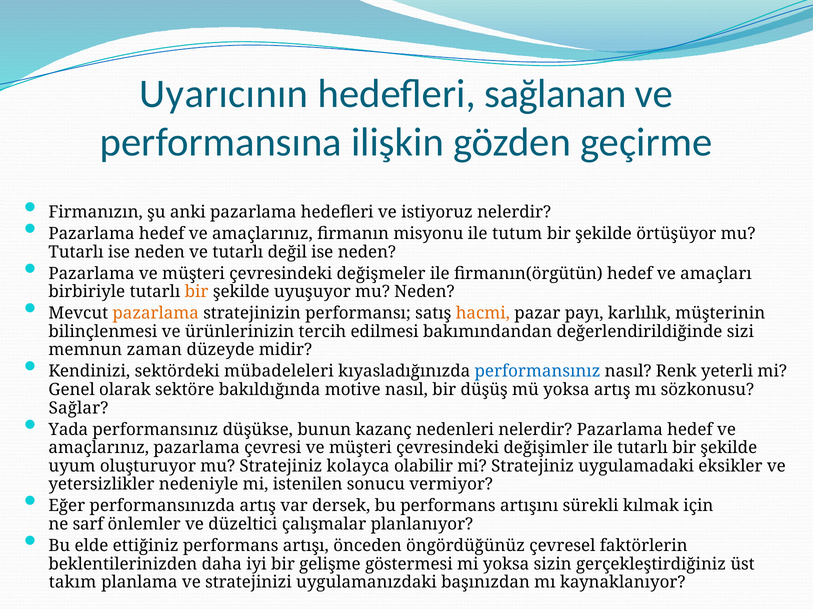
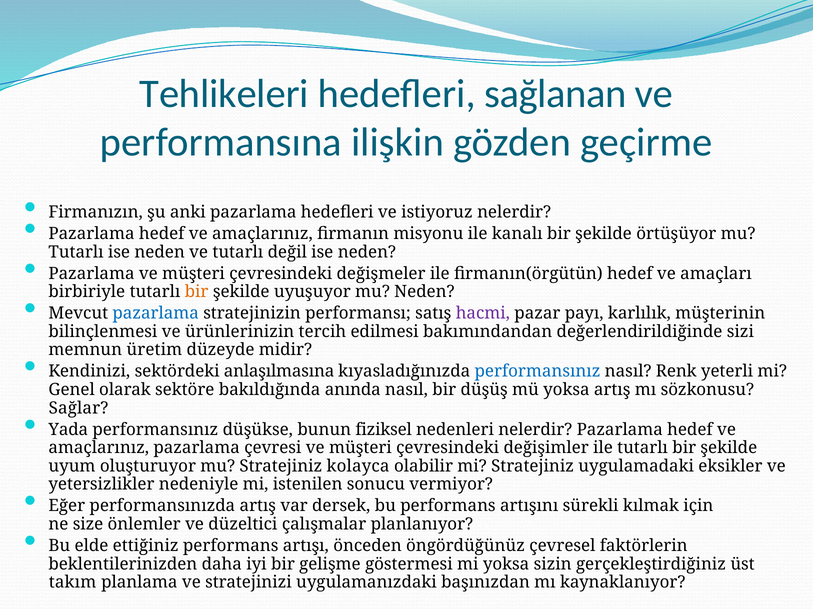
Uyarıcının: Uyarıcının -> Tehlikeleri (224, 94)
tutum: tutum -> kanalı (517, 234)
pazarlama colour: orange -> blue (156, 314)
hacmi colour: orange -> purple (483, 314)
zaman: zaman -> üretim (154, 350)
mübadeleleri: mübadeleleri -> anlaşılmasına (279, 372)
motive: motive -> anında (353, 390)
kazanç: kazanç -> fiziksel (384, 430)
sarf: sarf -> size (88, 525)
